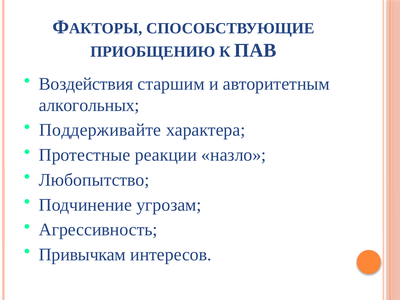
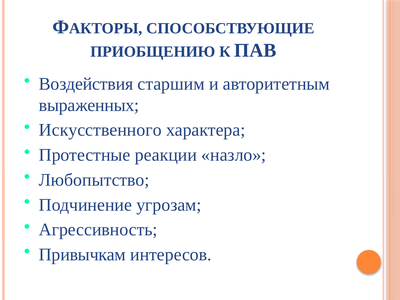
алкогольных: алкогольных -> выраженных (89, 105)
Поддерживайте: Поддерживайте -> Искусственного (100, 130)
